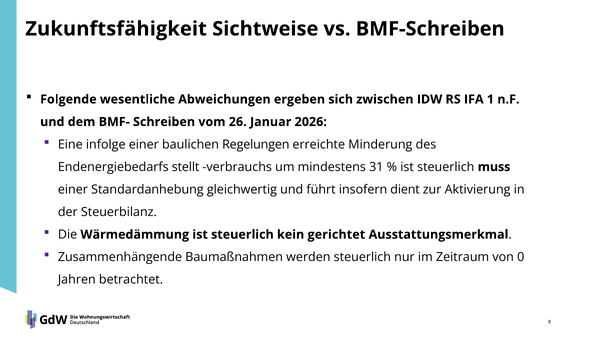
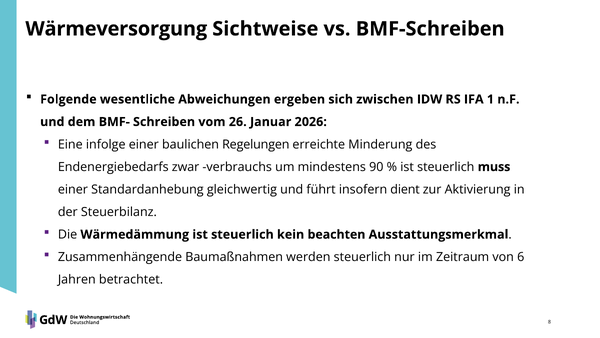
Zukunftsfähigkeit: Zukunftsfähigkeit -> Wärmeversorgung (116, 29)
stellt: stellt -> zwar (186, 167)
31: 31 -> 90 (376, 167)
gerichtet: gerichtet -> beachten (336, 234)
0: 0 -> 6 (521, 257)
